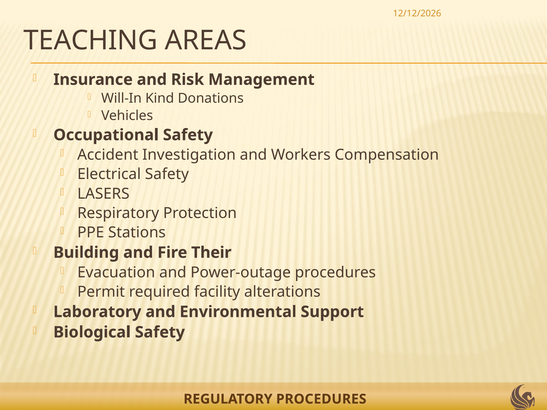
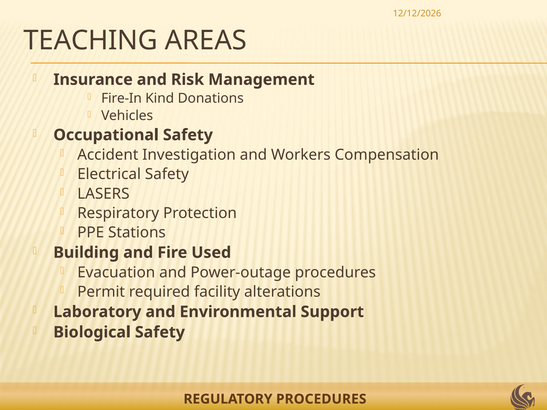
Will-In: Will-In -> Fire-In (122, 98)
Their: Their -> Used (211, 253)
